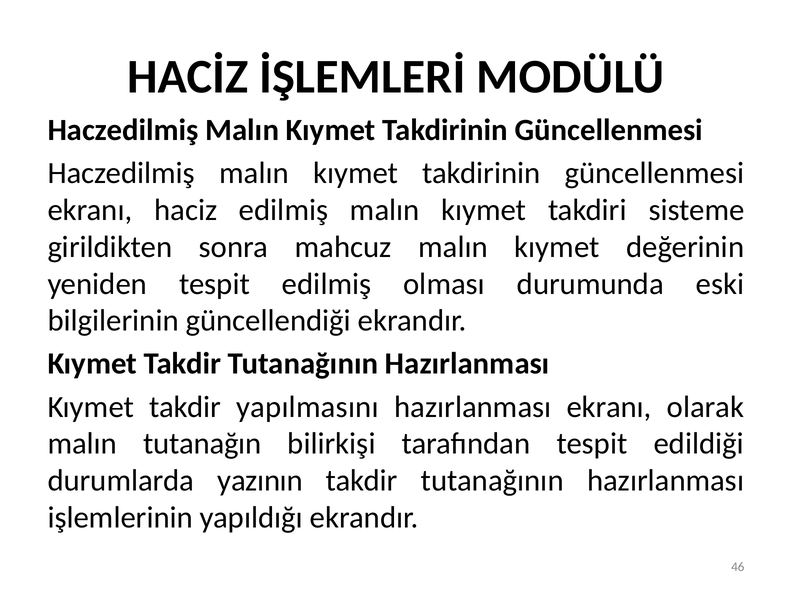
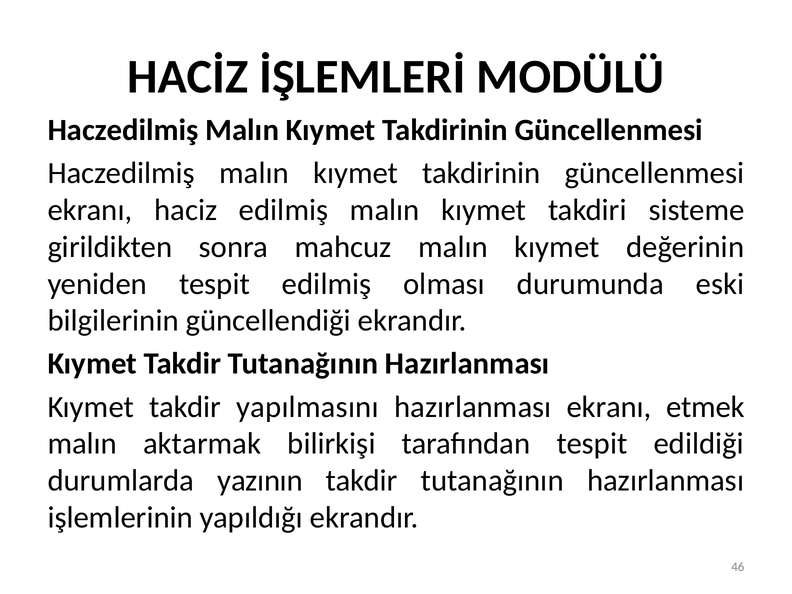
olarak: olarak -> etmek (706, 407)
tutanağın: tutanağın -> aktarmak (202, 444)
